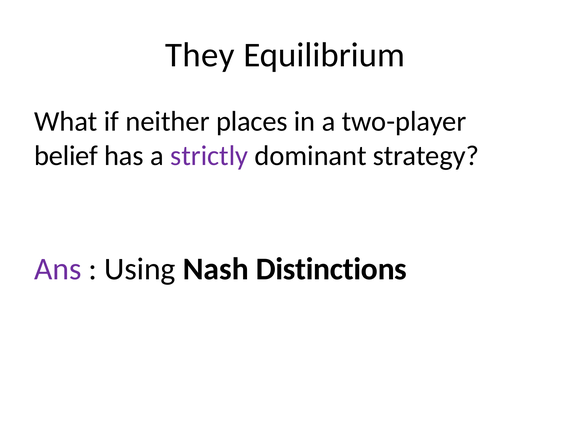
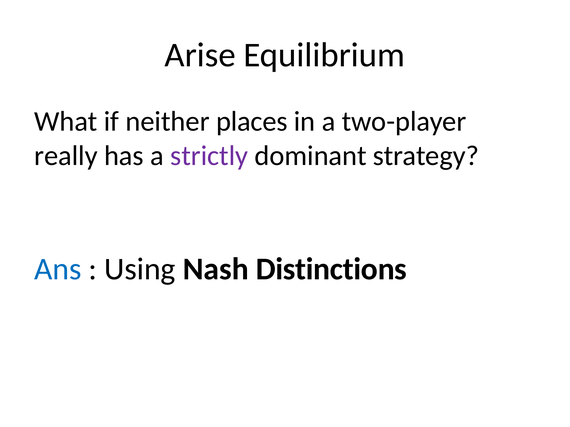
They: They -> Arise (200, 55)
belief: belief -> really (66, 156)
Ans colour: purple -> blue (58, 270)
